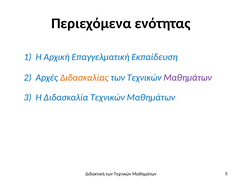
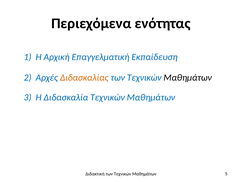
Μαθημάτων colour: purple -> black (188, 77)
